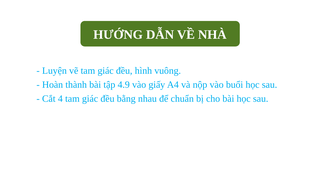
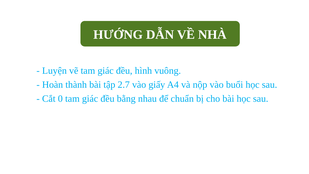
4.9: 4.9 -> 2.7 (124, 85)
4: 4 -> 0 (60, 99)
